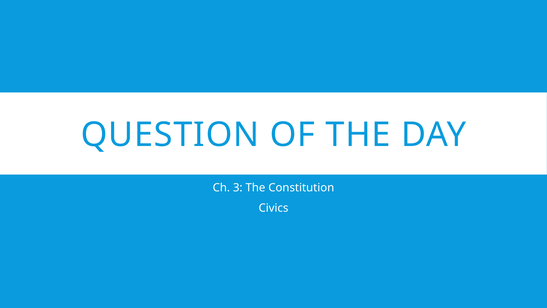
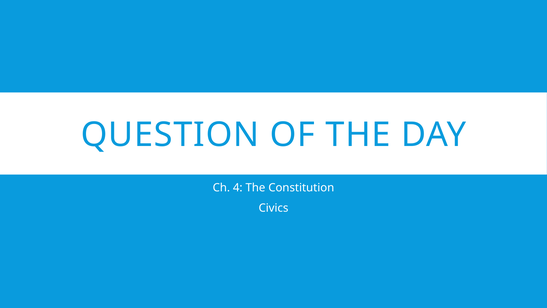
3: 3 -> 4 (238, 187)
